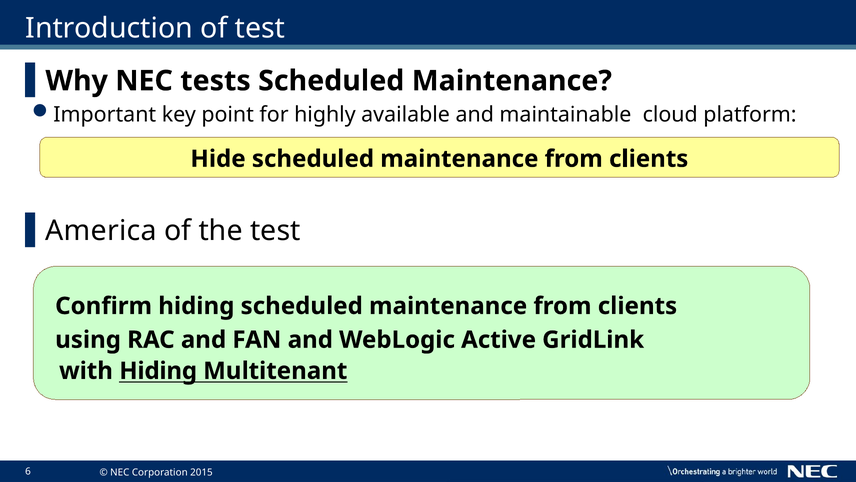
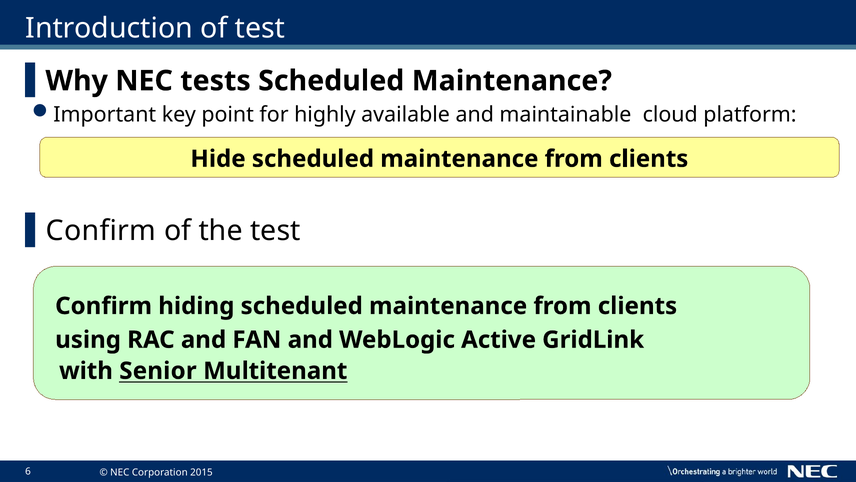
America: America -> Confirm (101, 231)
with Hiding: Hiding -> Senior (158, 371)
